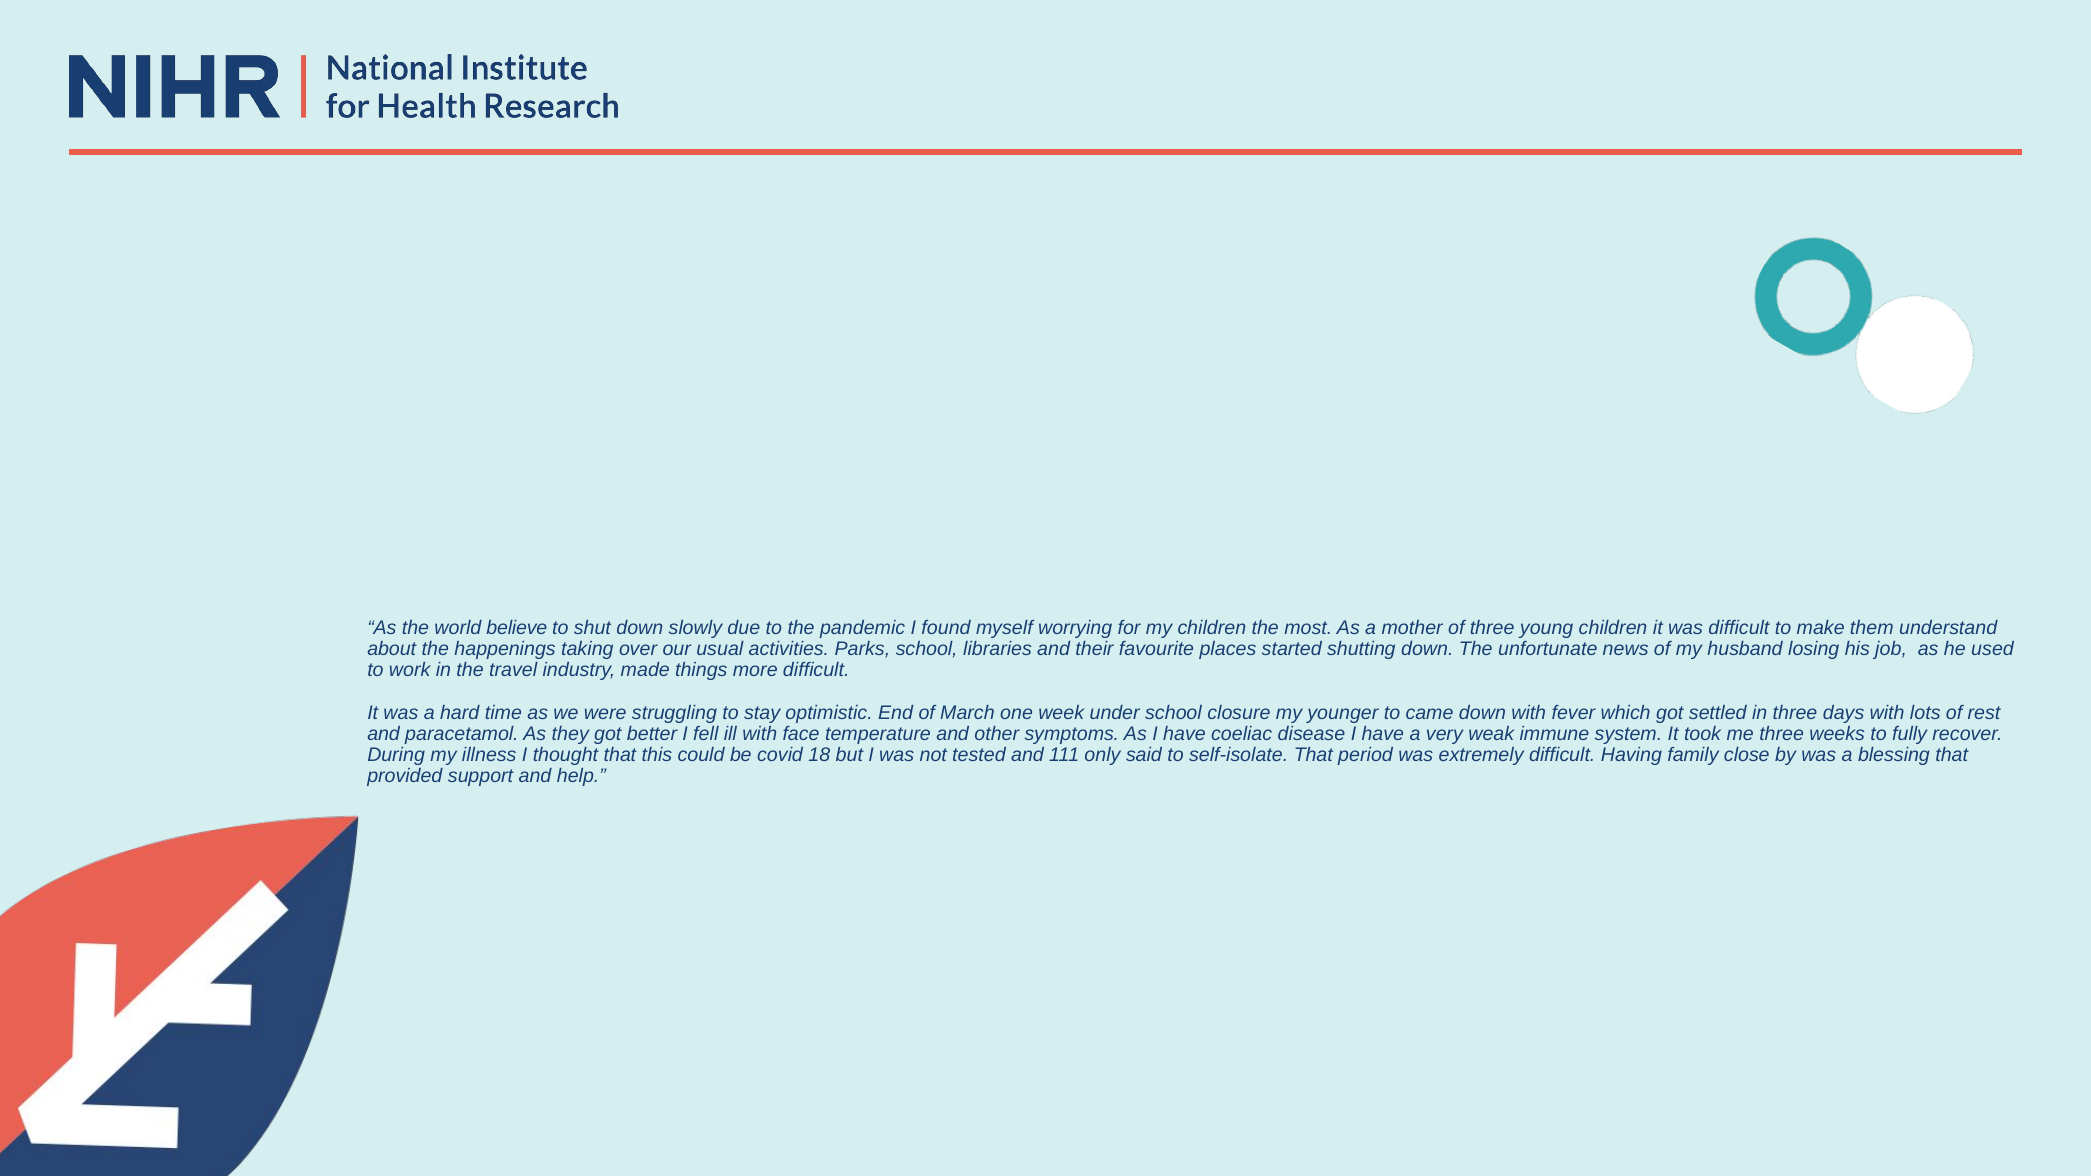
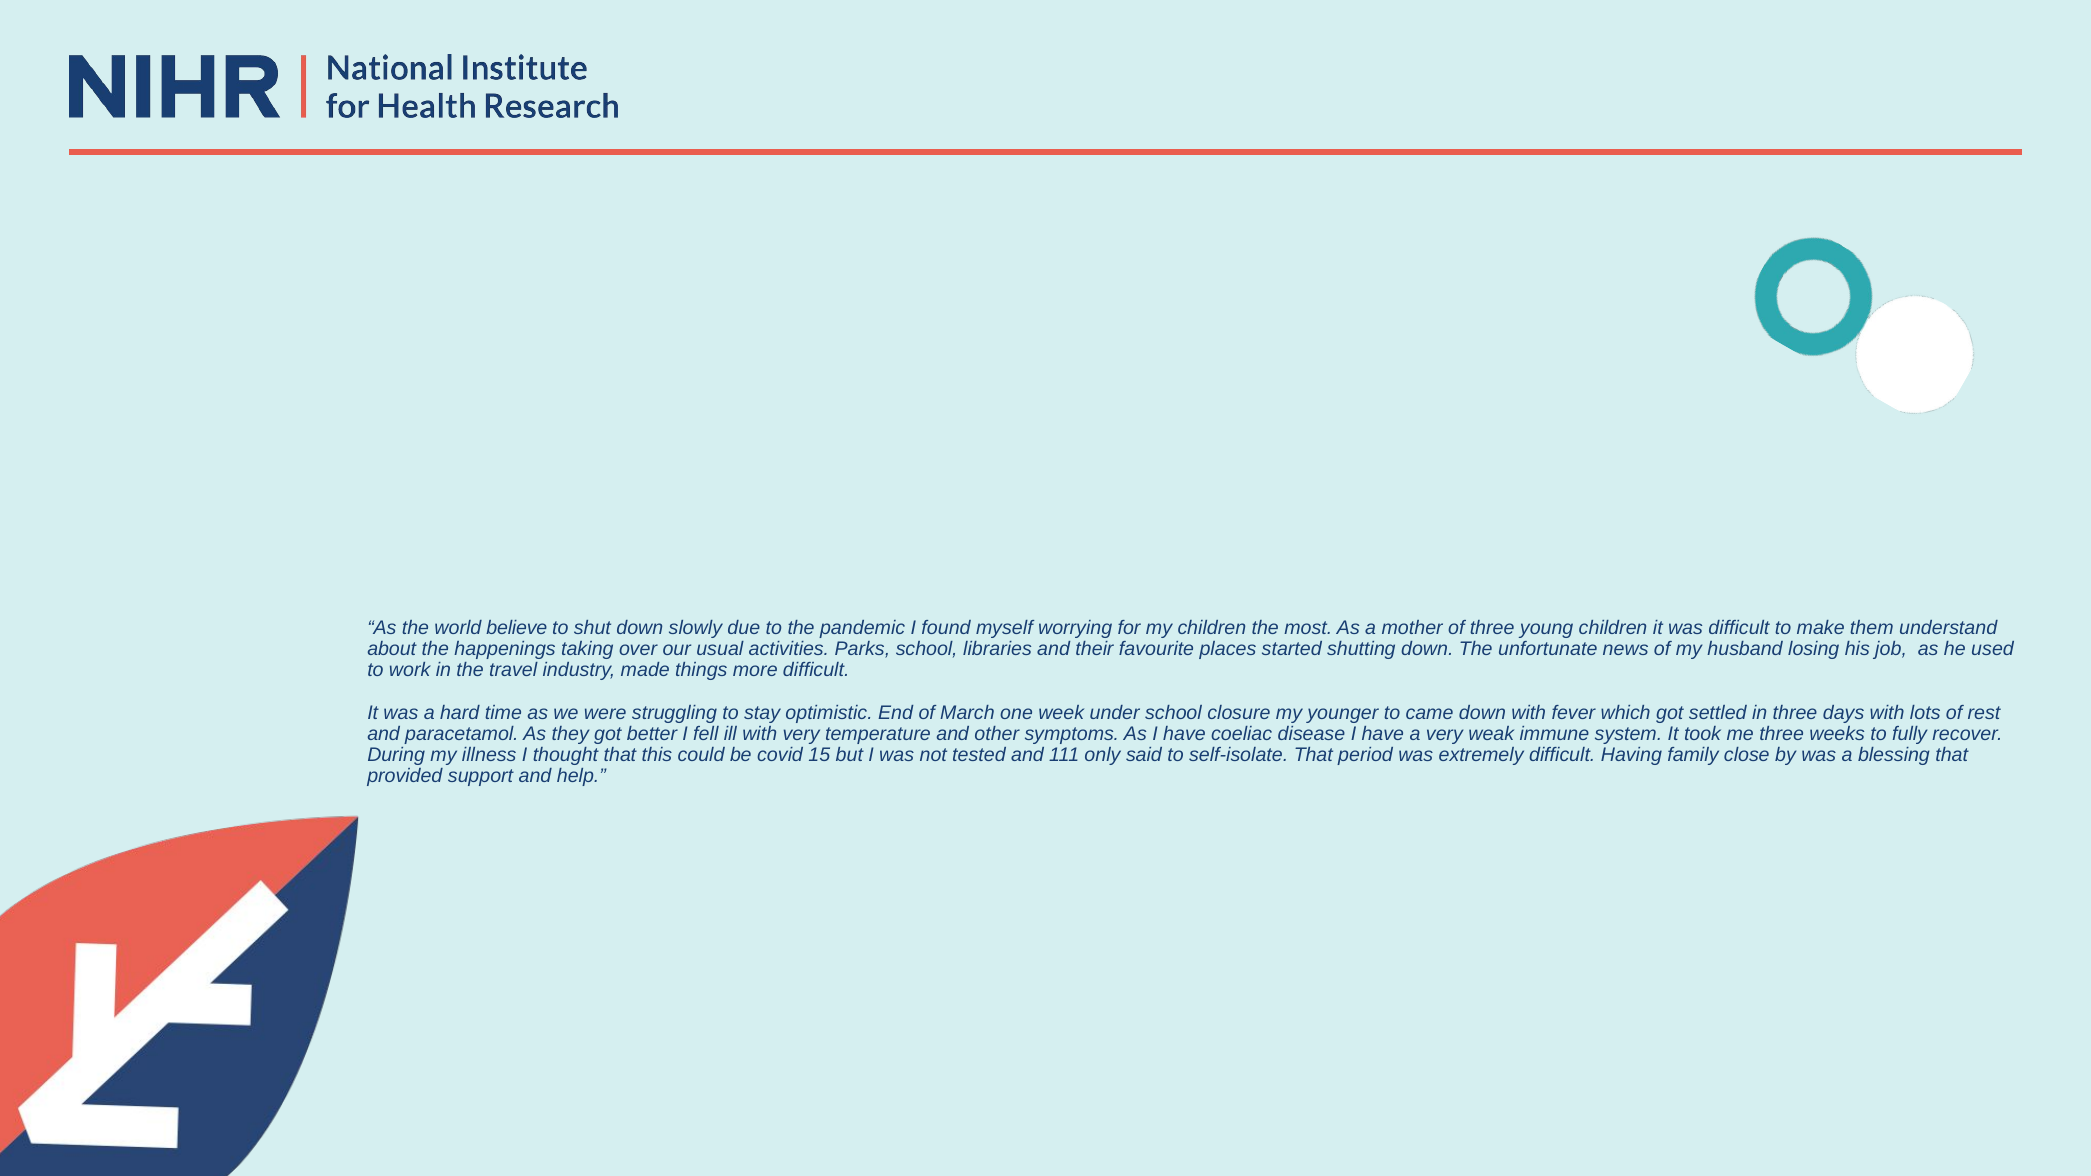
with face: face -> very (801, 734)
18: 18 -> 15 (819, 755)
